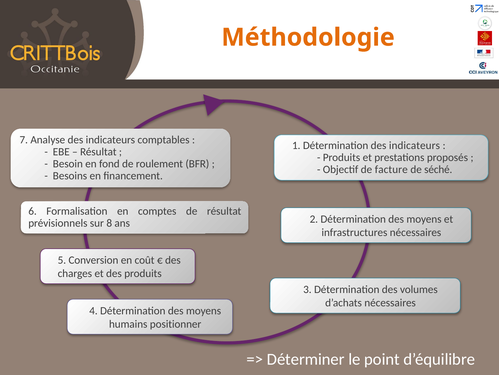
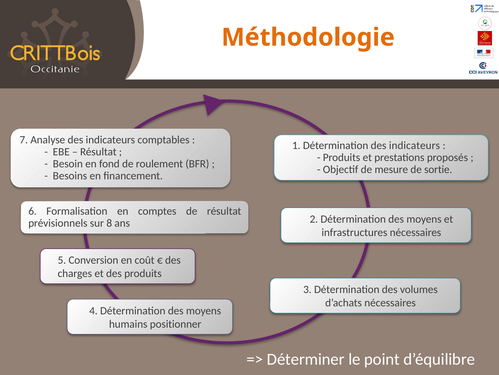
facture: facture -> mesure (391, 169)
séché: séché -> sortie (438, 169)
